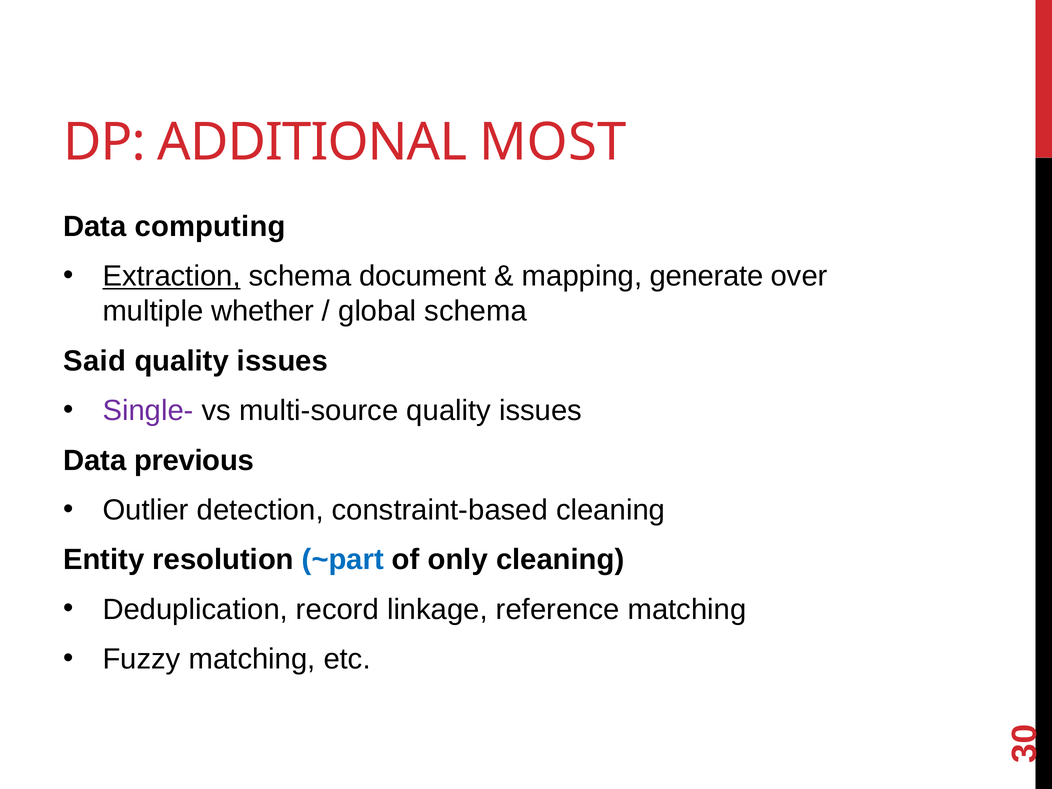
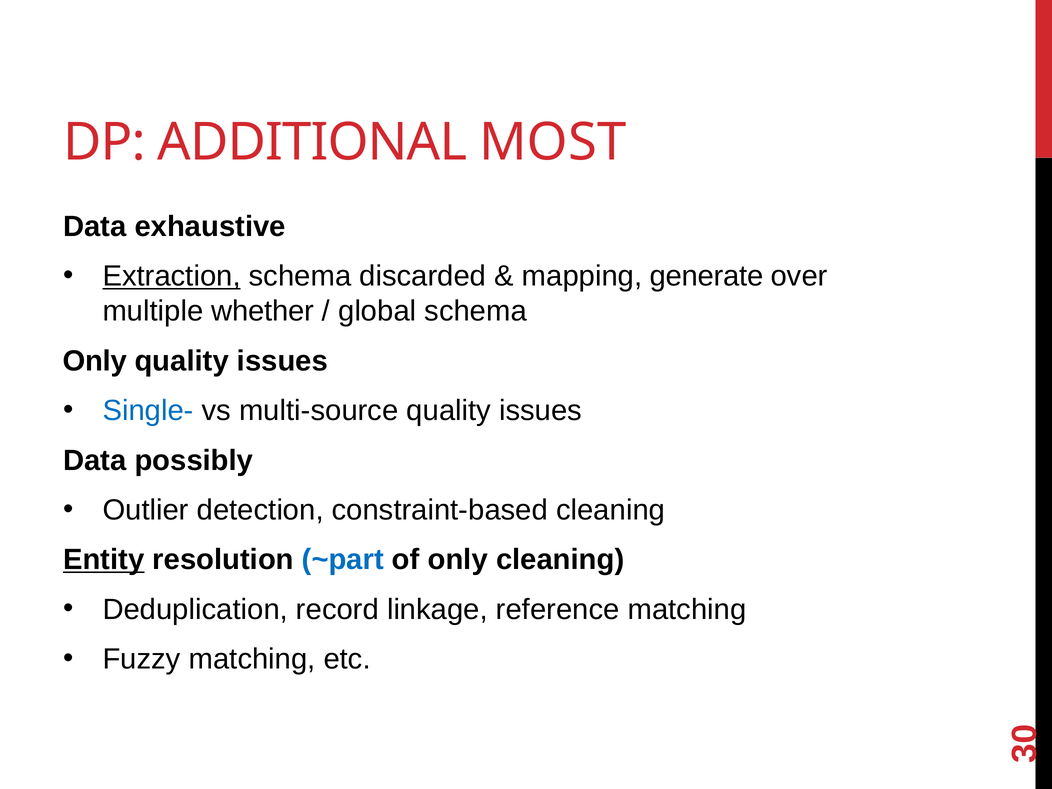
computing: computing -> exhaustive (210, 226)
document: document -> discarded (423, 276)
Said: Said -> Only (95, 361)
Single- colour: purple -> blue (148, 411)
previous: previous -> possibly (194, 460)
Entity underline: none -> present (104, 560)
